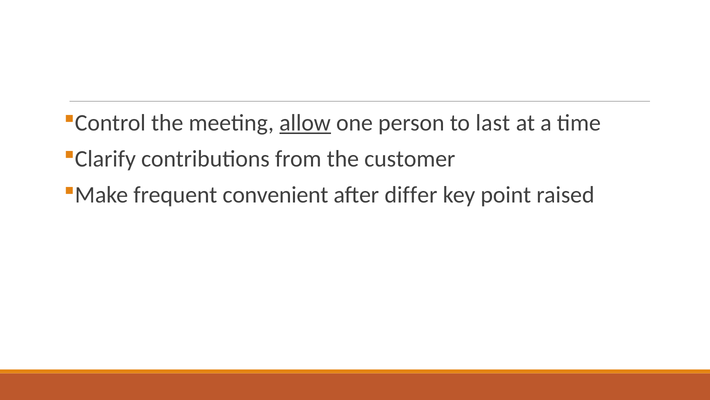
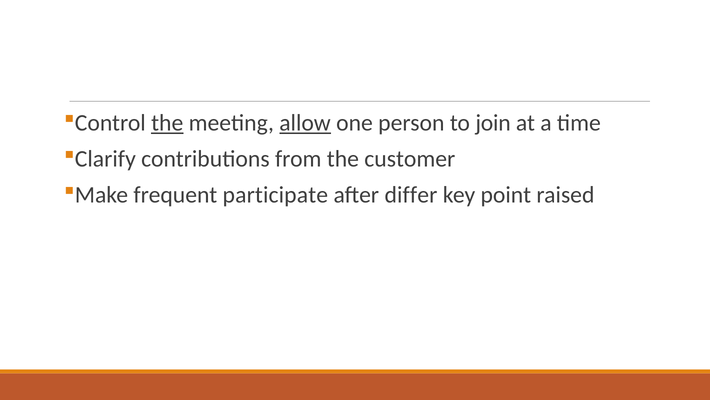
the underline: none -> present (167, 123)
last: last -> join (493, 123)
convenient: convenient -> participate (275, 195)
